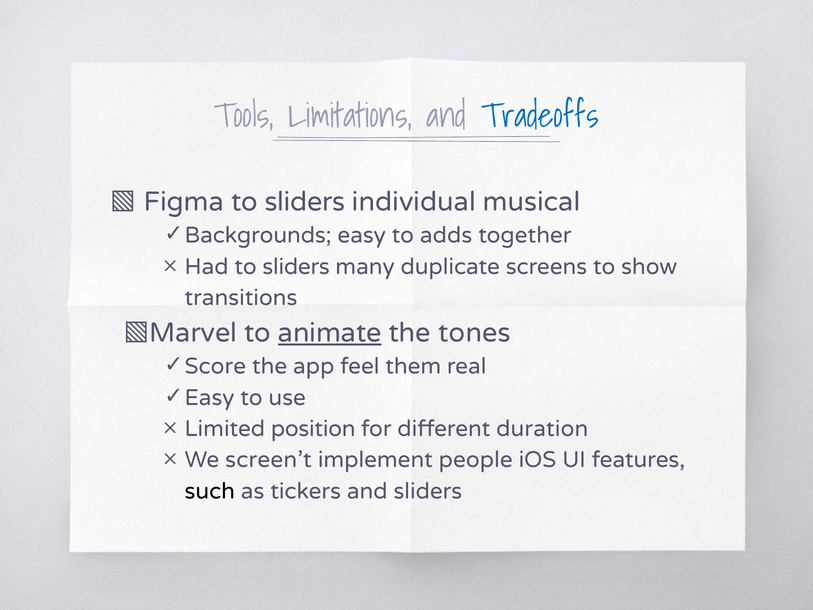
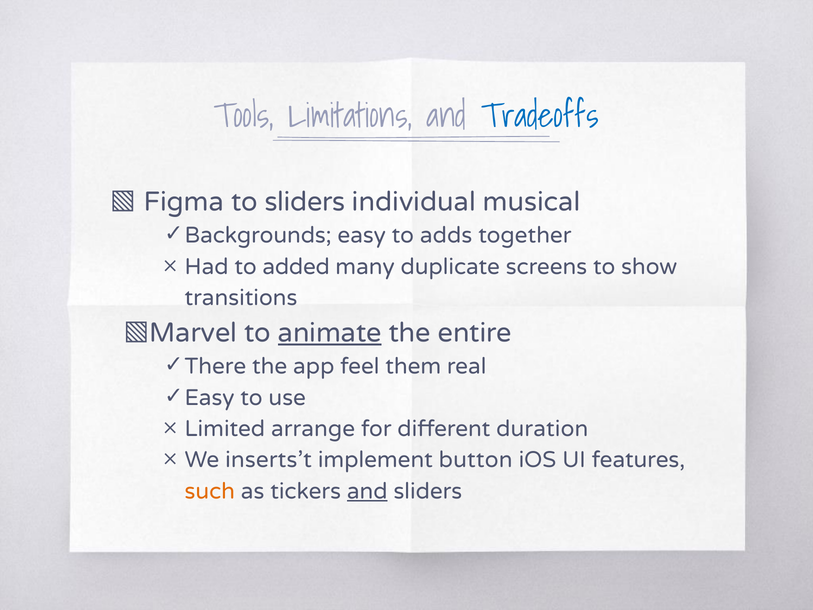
Had to sliders: sliders -> added (296, 266)
tones: tones -> entire (475, 333)
Score: Score -> There (215, 366)
position: position -> arrange (313, 429)
screen’t: screen’t -> inserts’t (268, 460)
people: people -> button (476, 460)
such colour: black -> orange (210, 491)
and underline: none -> present (367, 491)
